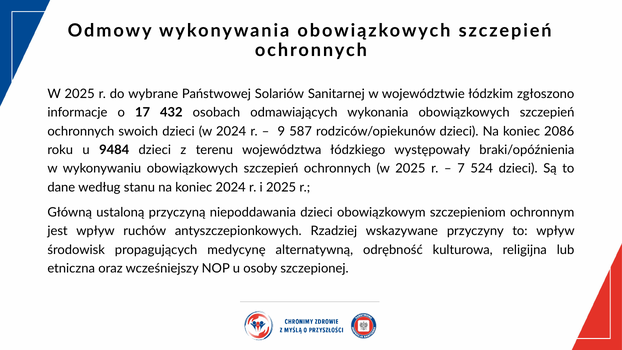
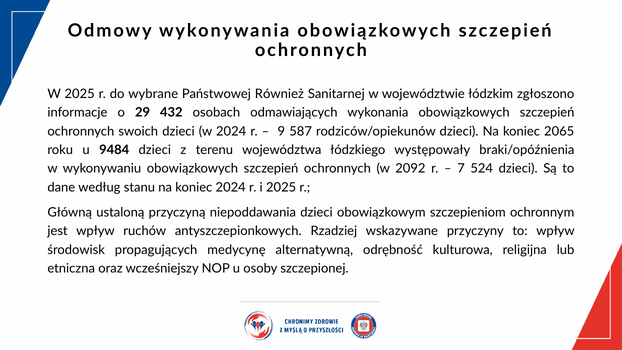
Solariów: Solariów -> Również (279, 94)
17: 17 -> 29 (143, 113)
2086: 2086 -> 2065 (559, 131)
2025: 2025 -> 2092 (410, 169)
